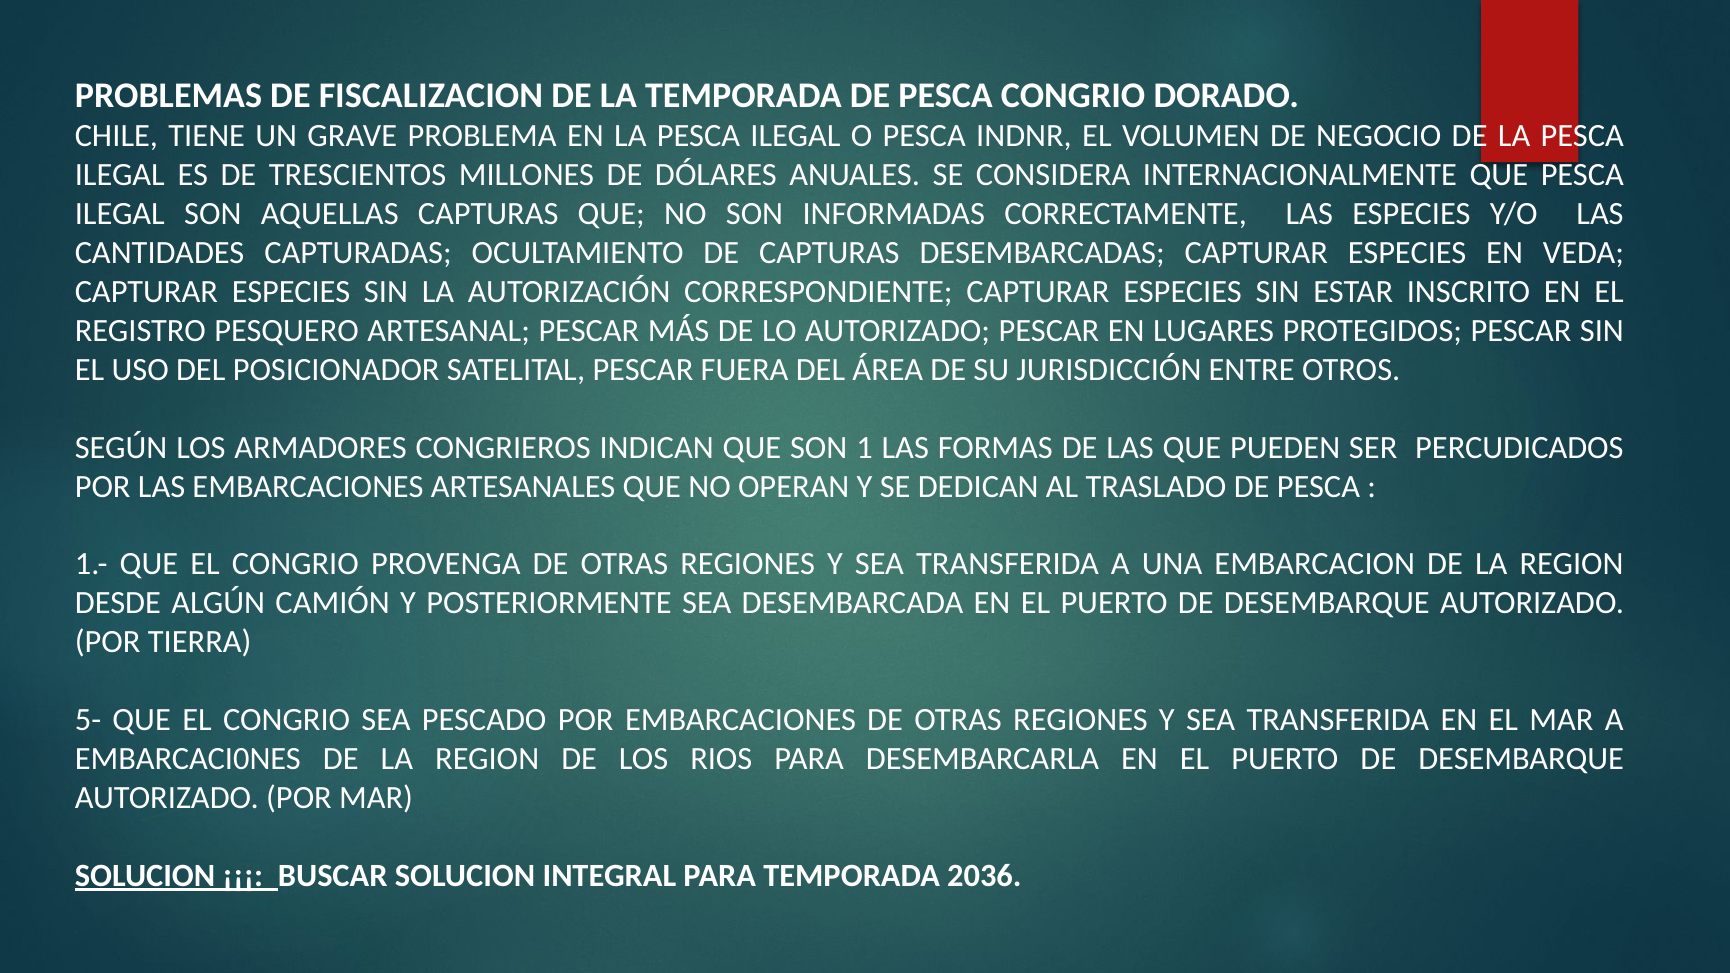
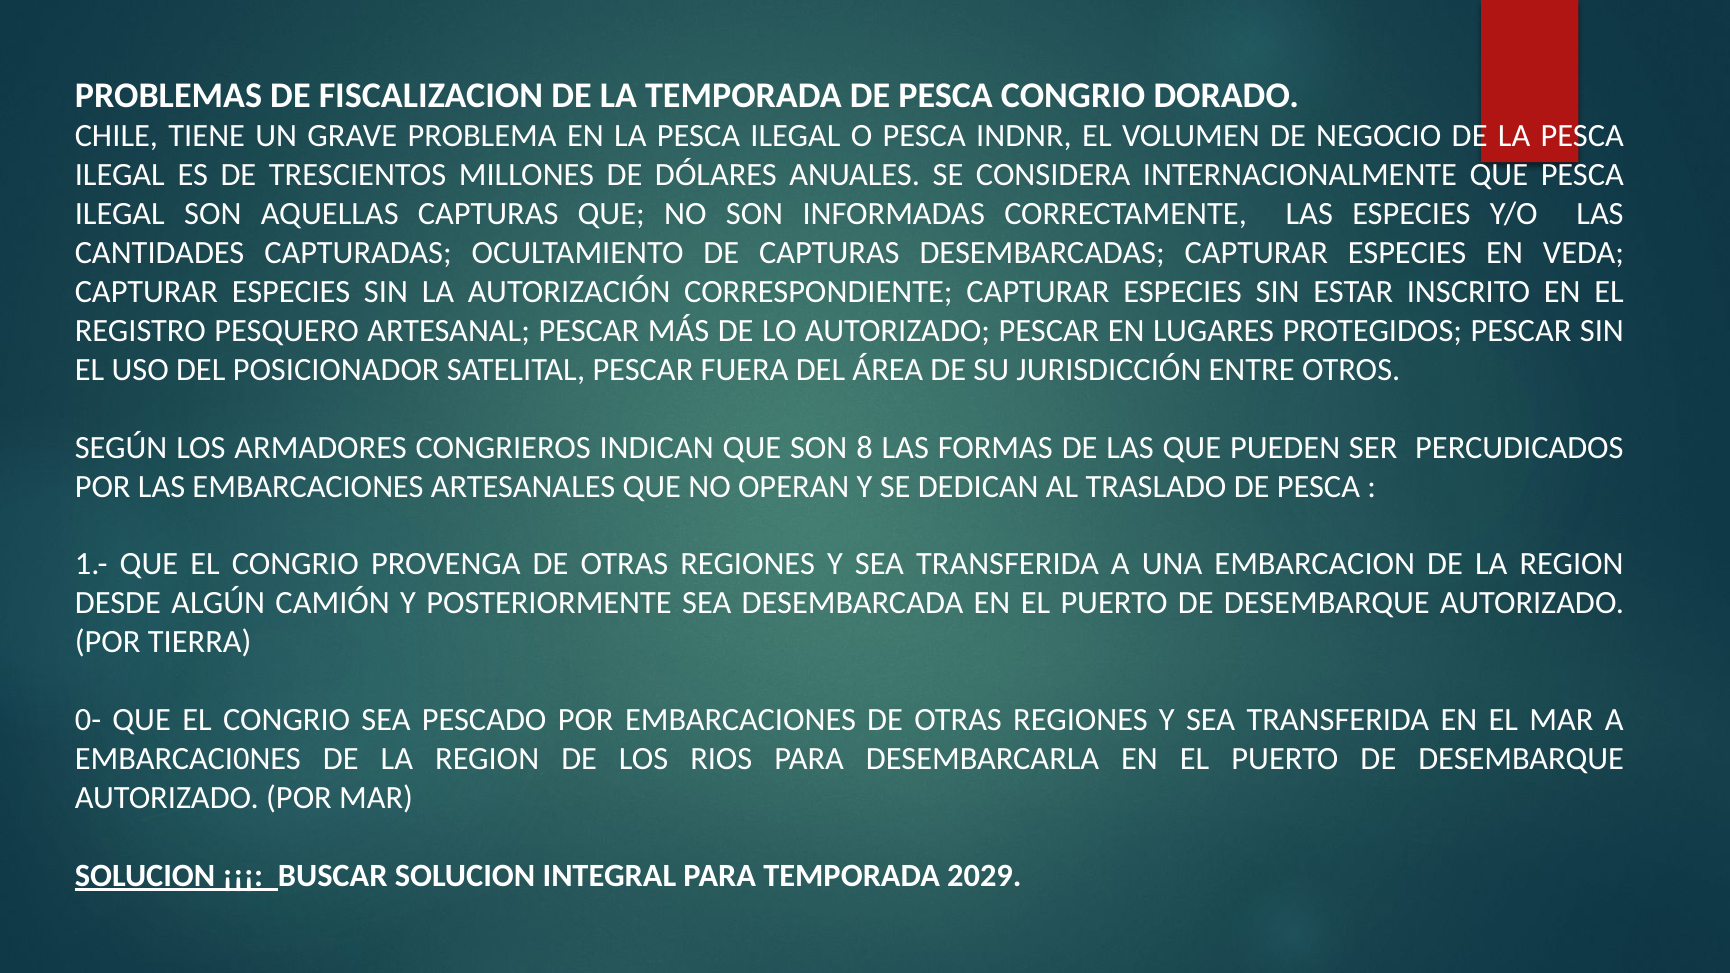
1: 1 -> 8 (864, 448)
5-: 5- -> 0- (88, 720)
2036: 2036 -> 2029 (984, 876)
